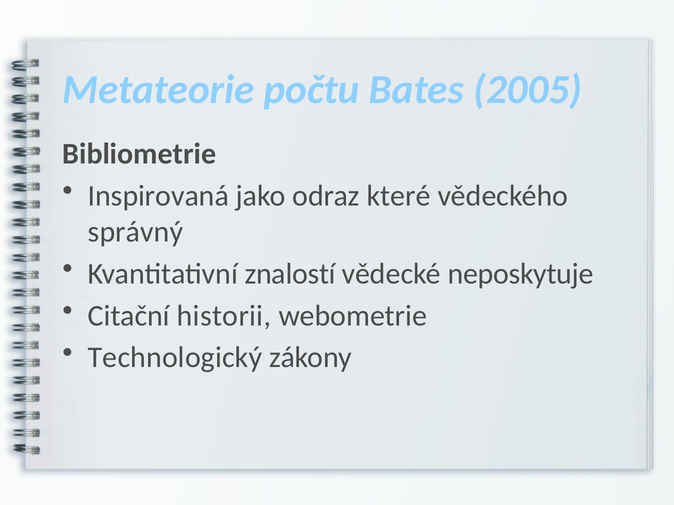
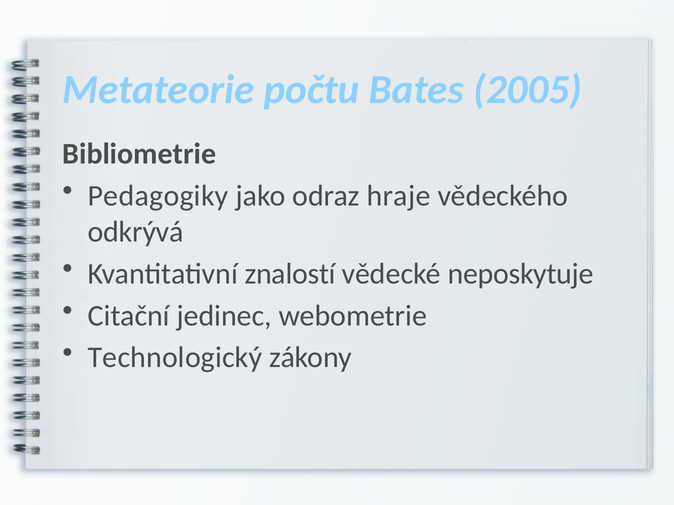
Inspirovaná: Inspirovaná -> Pedagogiky (158, 196)
které: které -> hraje (399, 196)
správný: správný -> odkrývá (136, 232)
historii: historii -> jedinec (224, 316)
